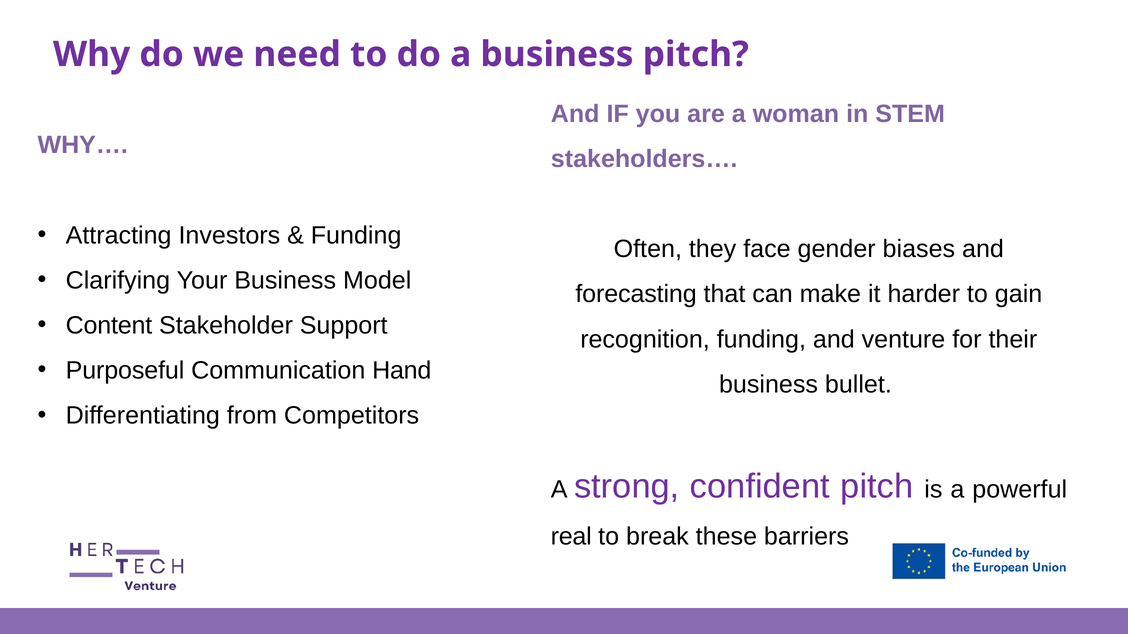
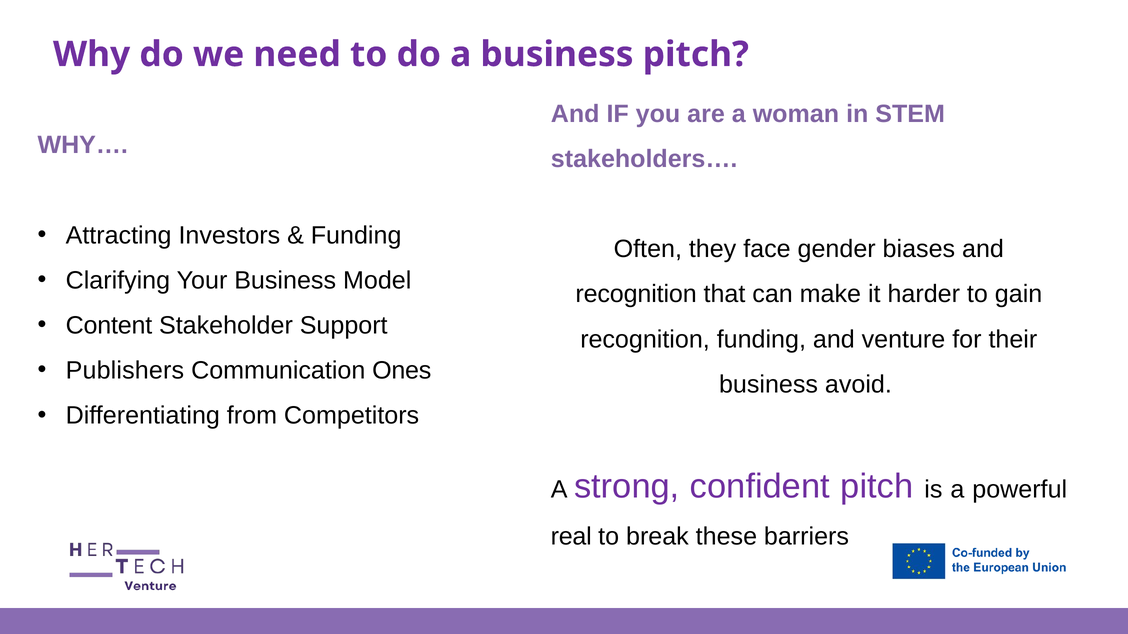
forecasting: forecasting -> recognition (636, 294)
Purposeful: Purposeful -> Publishers (125, 371)
Hand: Hand -> Ones (402, 371)
bullet: bullet -> avoid (858, 385)
